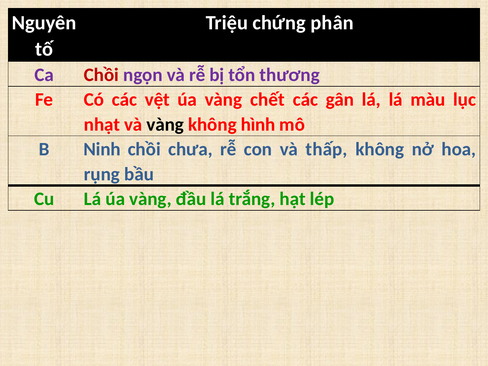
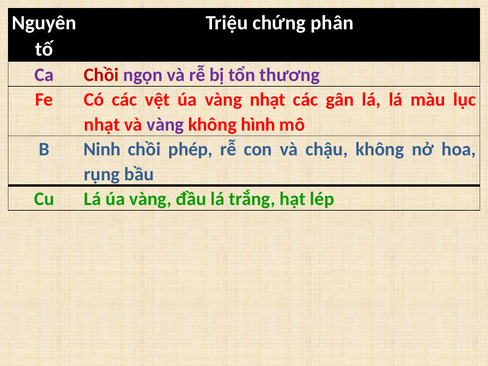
vàng chết: chết -> nhạt (268, 100)
vàng colour: black -> purple (165, 124)
chưa: chưa -> phép (191, 149)
thấp: thấp -> chậu (327, 149)
